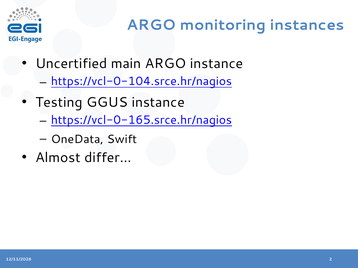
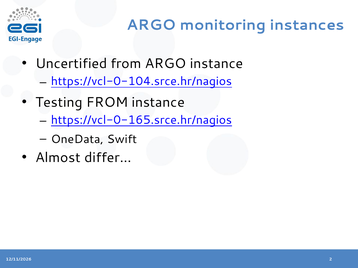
Uncertified main: main -> from (126, 64)
Testing GGUS: GGUS -> FROM (107, 102)
